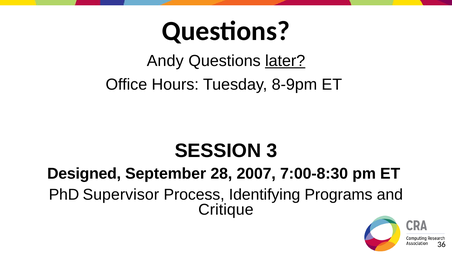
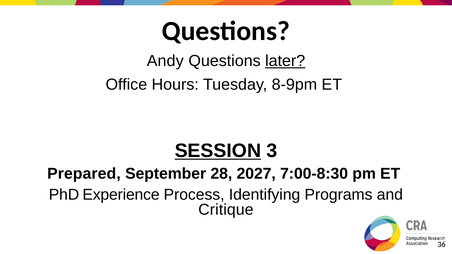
SESSION underline: none -> present (218, 151)
Designed: Designed -> Prepared (84, 174)
2007: 2007 -> 2027 (256, 174)
Supervisor: Supervisor -> Experience (121, 195)
